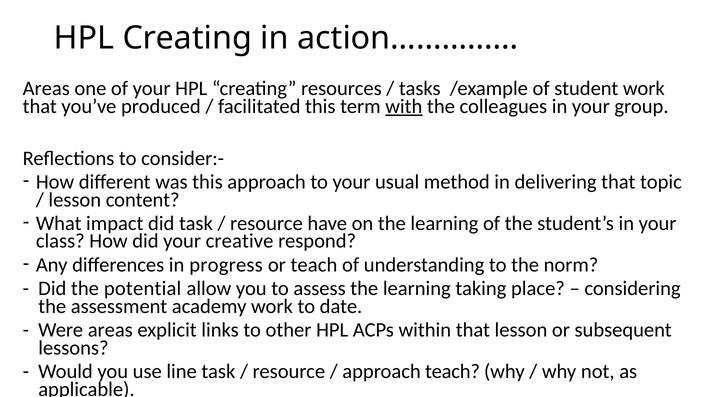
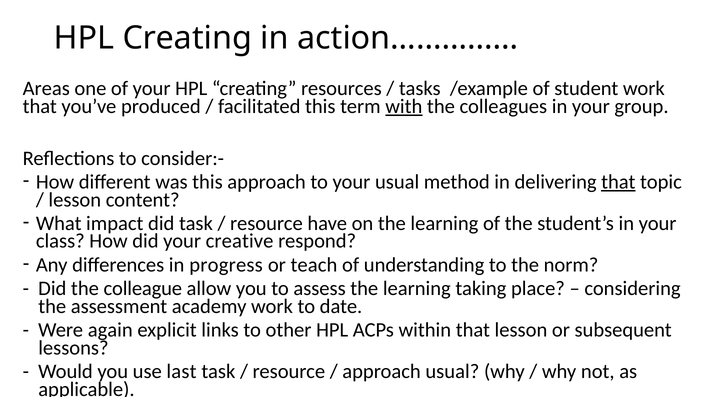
that underline: none -> present (618, 182)
potential: potential -> colleague (143, 289)
Were areas: areas -> again (110, 330)
line: line -> last (182, 372)
approach teach: teach -> usual (452, 372)
